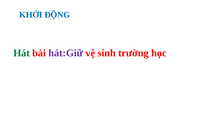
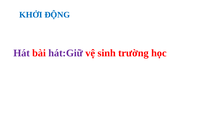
Hát colour: green -> purple (22, 53)
